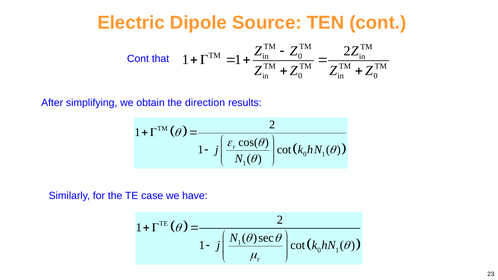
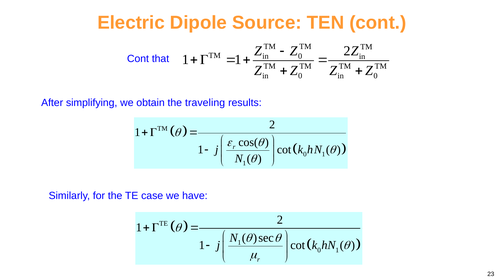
direction: direction -> traveling (205, 103)
